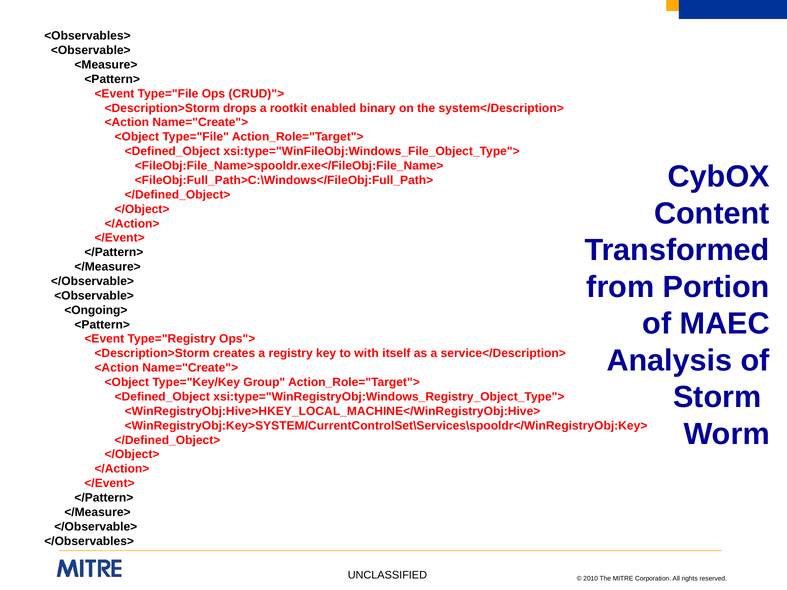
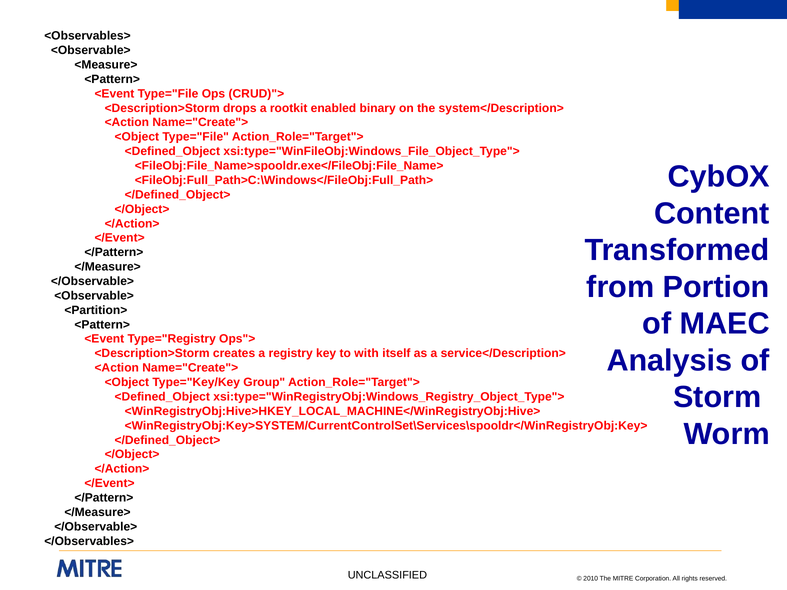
<Ongoing>: <Ongoing> -> <Partition> (96, 310)
